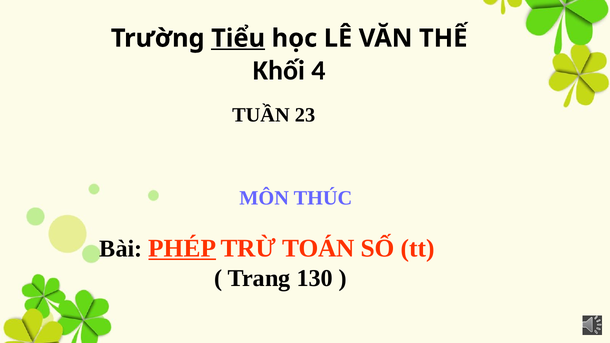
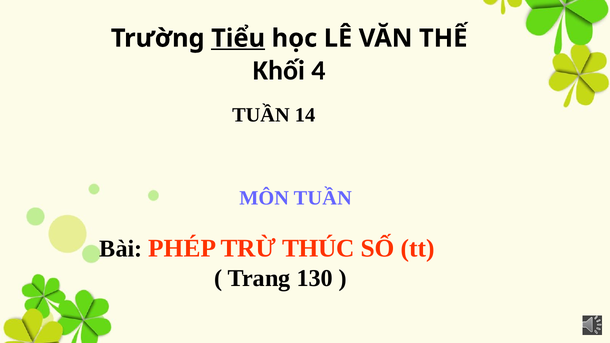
23: 23 -> 14 (305, 115)
MÔN THÚC: THÚC -> TUẦN (323, 198)
PHÉP underline: present -> none (182, 249)
TOÁN: TOÁN -> THÚC (318, 249)
